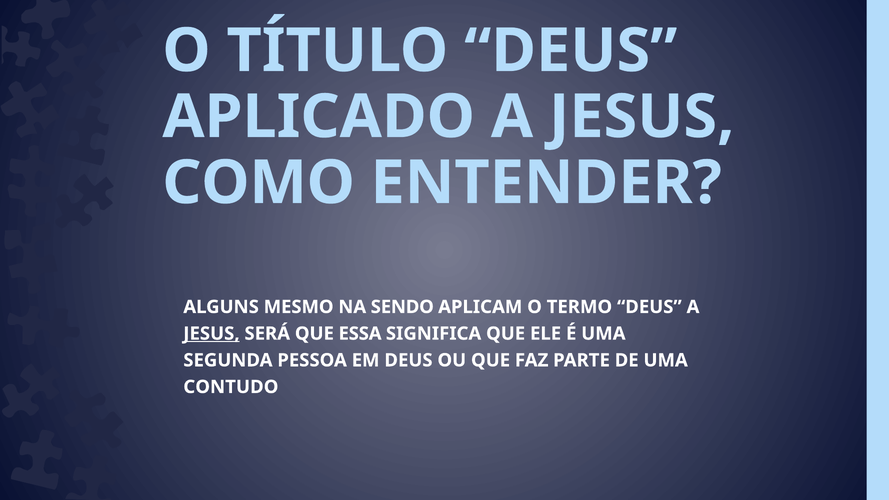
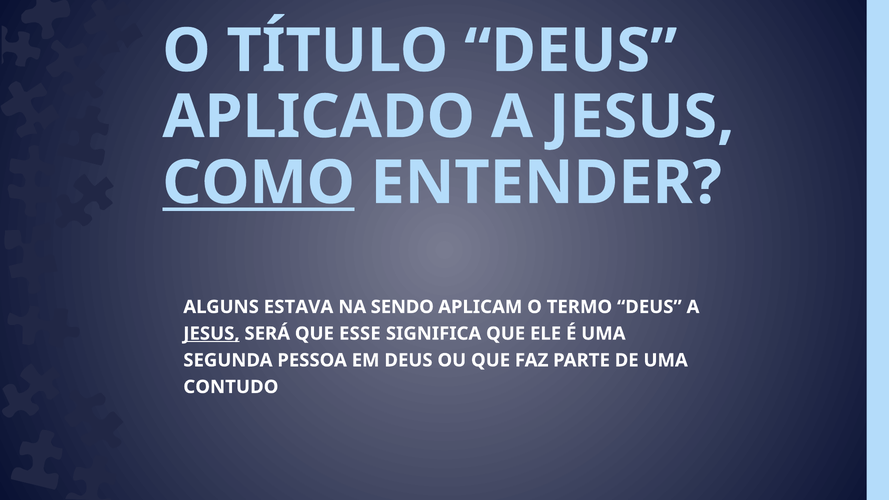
COMO underline: none -> present (259, 183)
MESMO: MESMO -> ESTAVA (299, 307)
ESSA: ESSA -> ESSE (360, 334)
